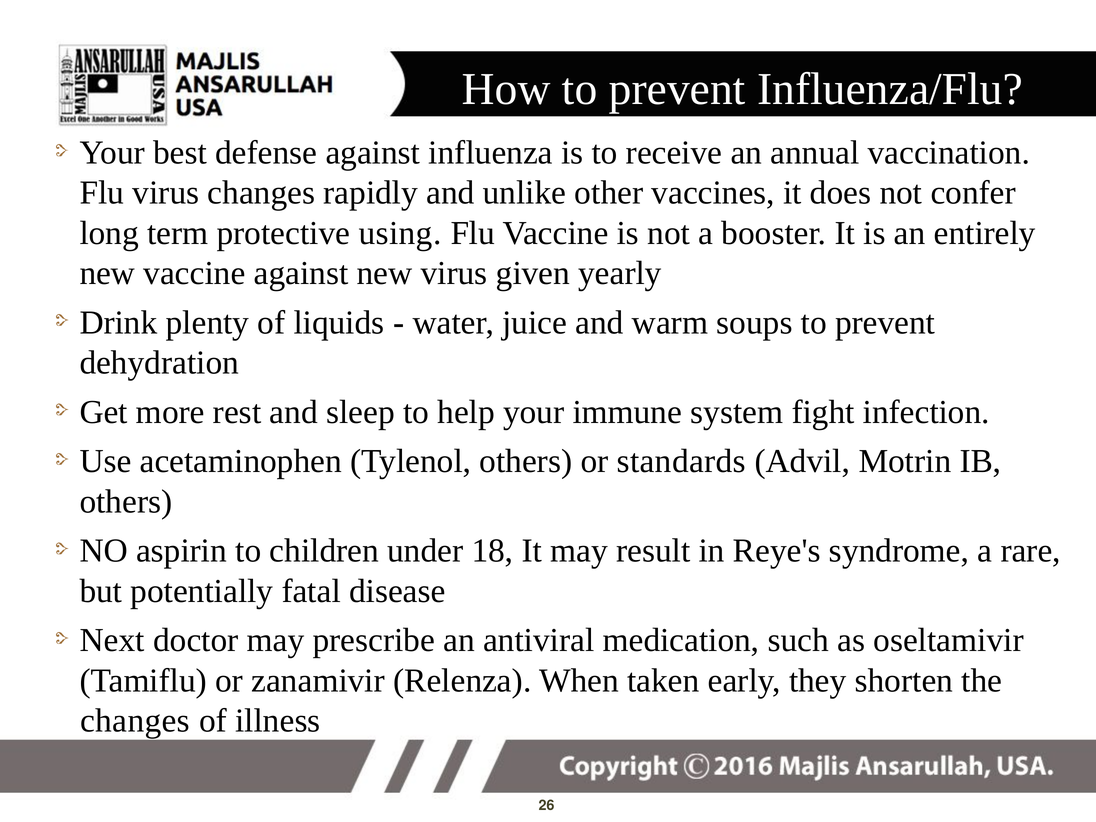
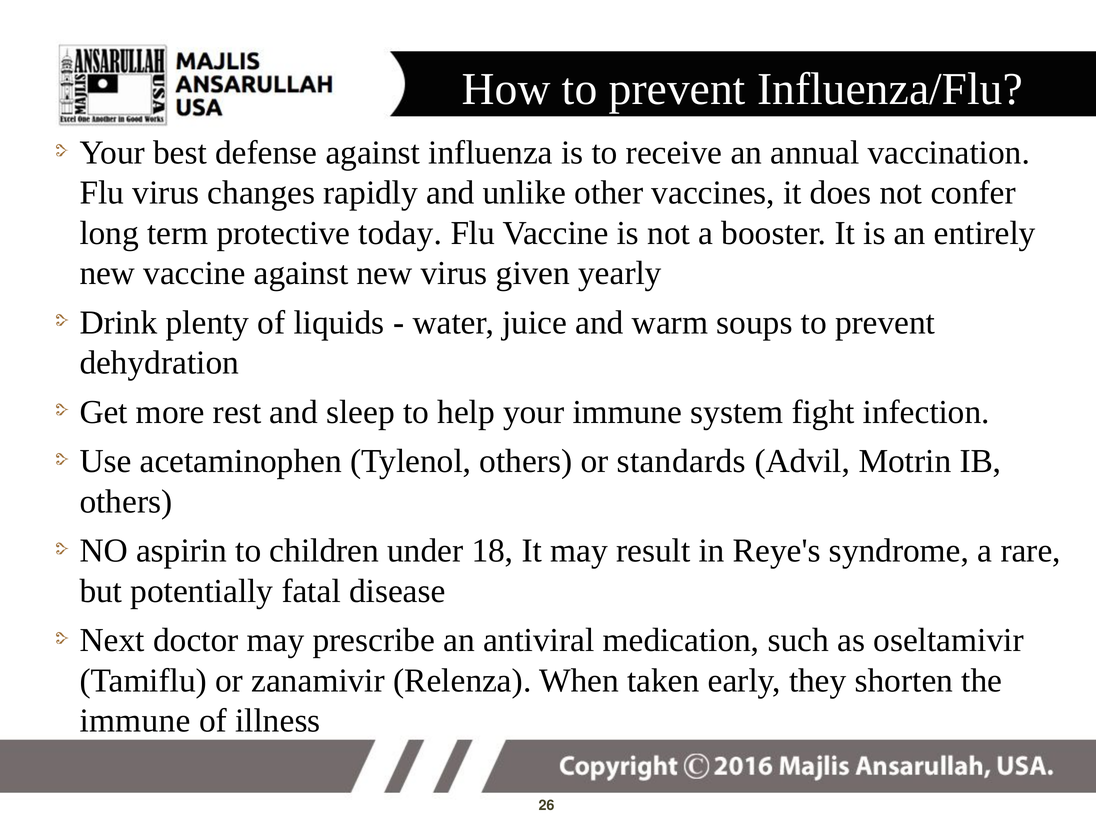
using: using -> today (400, 233)
changes: changes -> immune (135, 721)
